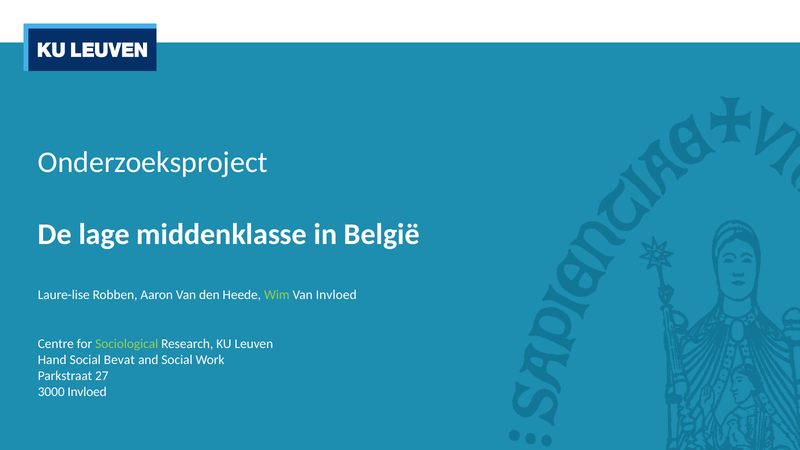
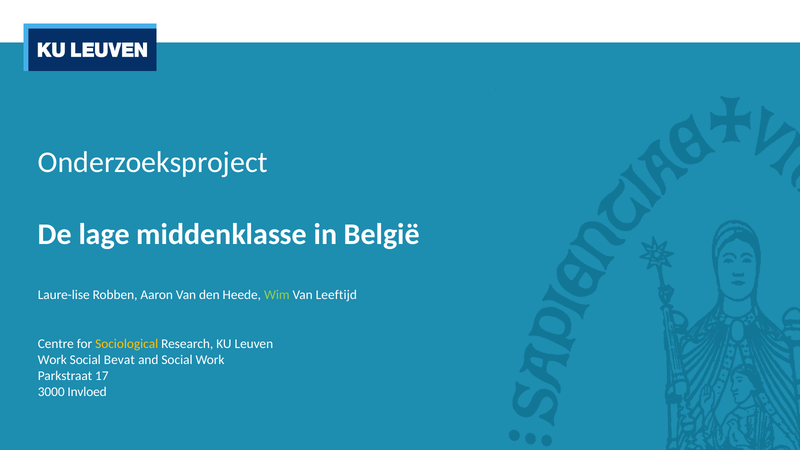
Van Invloed: Invloed -> Leeftijd (336, 295)
Sociological colour: light green -> yellow (127, 344)
Hand: Hand -> Work (52, 360)
27: 27 -> 17 (102, 376)
